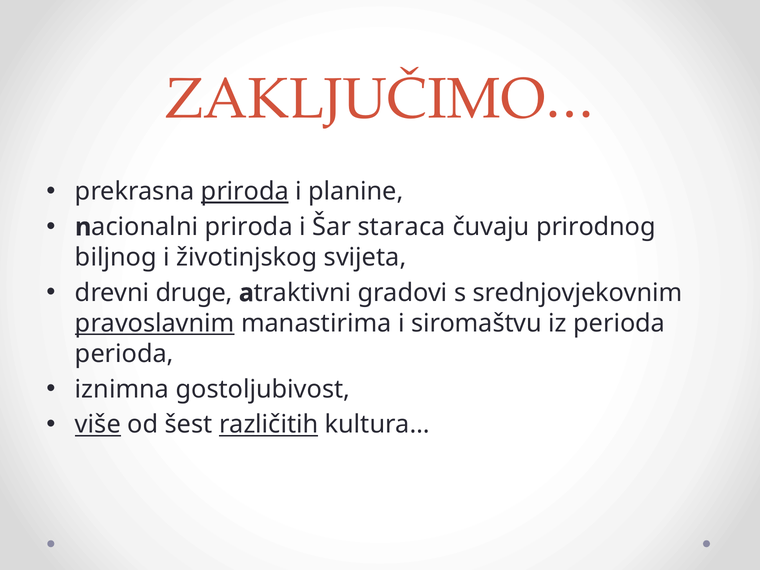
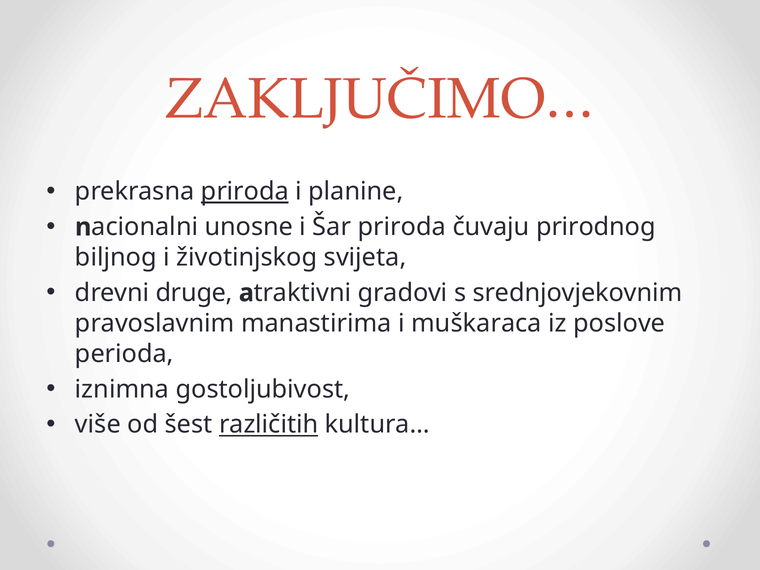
priroda: priroda -> unosne (249, 227)
Šar staraca: staraca -> priroda (402, 227)
pravoslavnim underline: present -> none (155, 323)
siromaštvu: siromaštvu -> muškaraca (476, 323)
iz perioda: perioda -> poslove (619, 323)
više underline: present -> none (98, 425)
